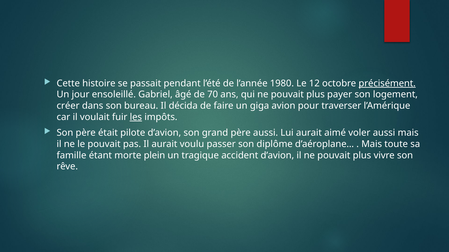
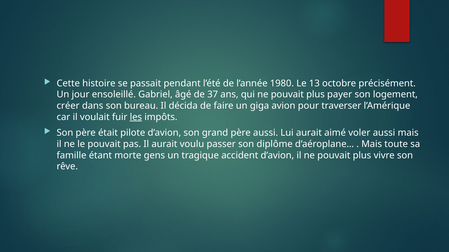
12: 12 -> 13 (314, 84)
précisément underline: present -> none (387, 84)
70: 70 -> 37 (213, 95)
plein: plein -> gens (154, 156)
